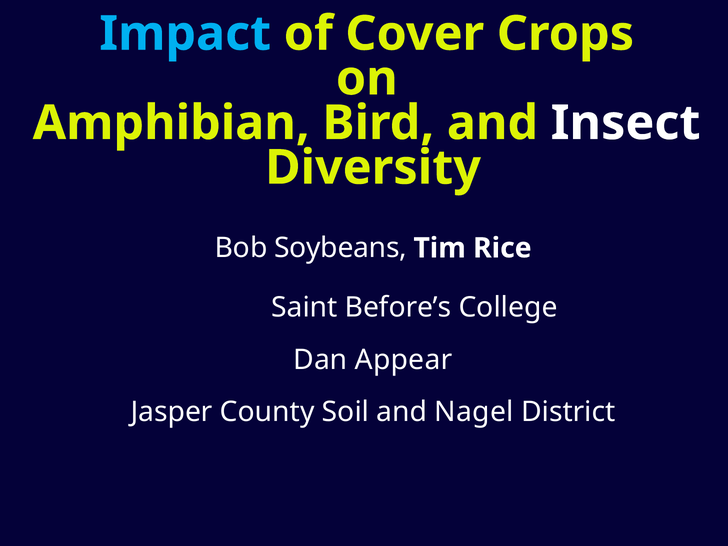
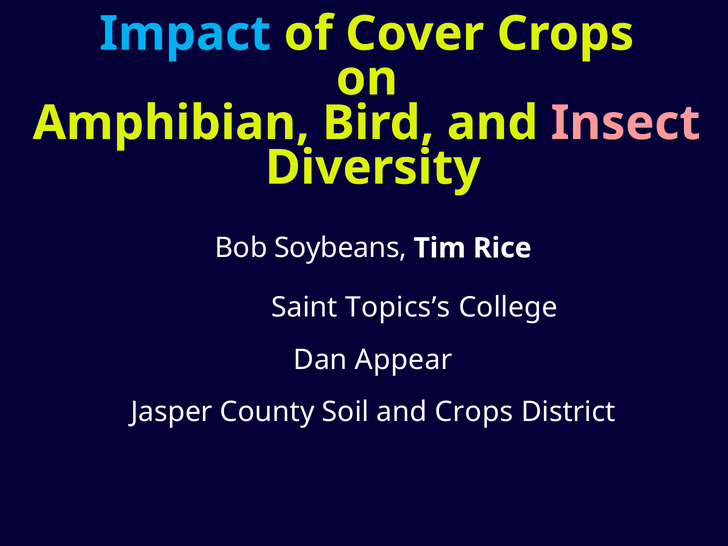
Insect colour: white -> pink (626, 123)
Before’s: Before’s -> Topics’s (398, 308)
and Nagel: Nagel -> Crops (474, 412)
